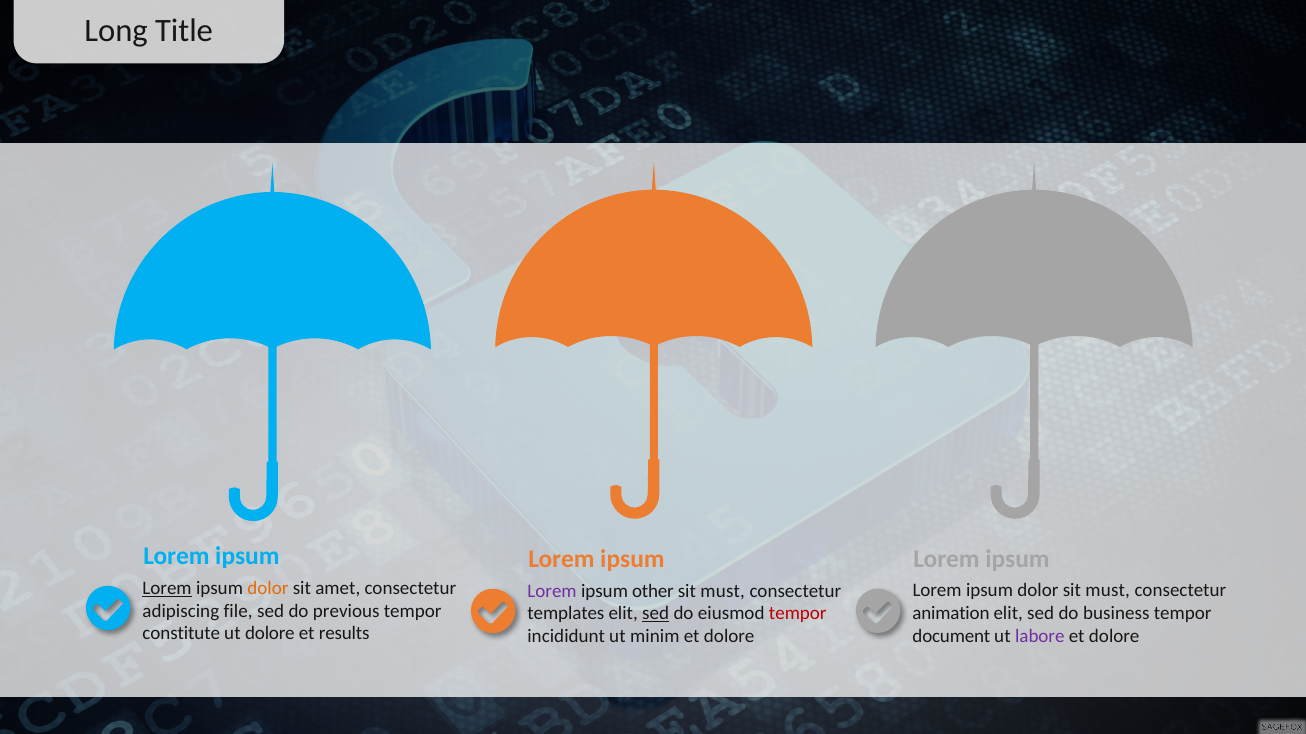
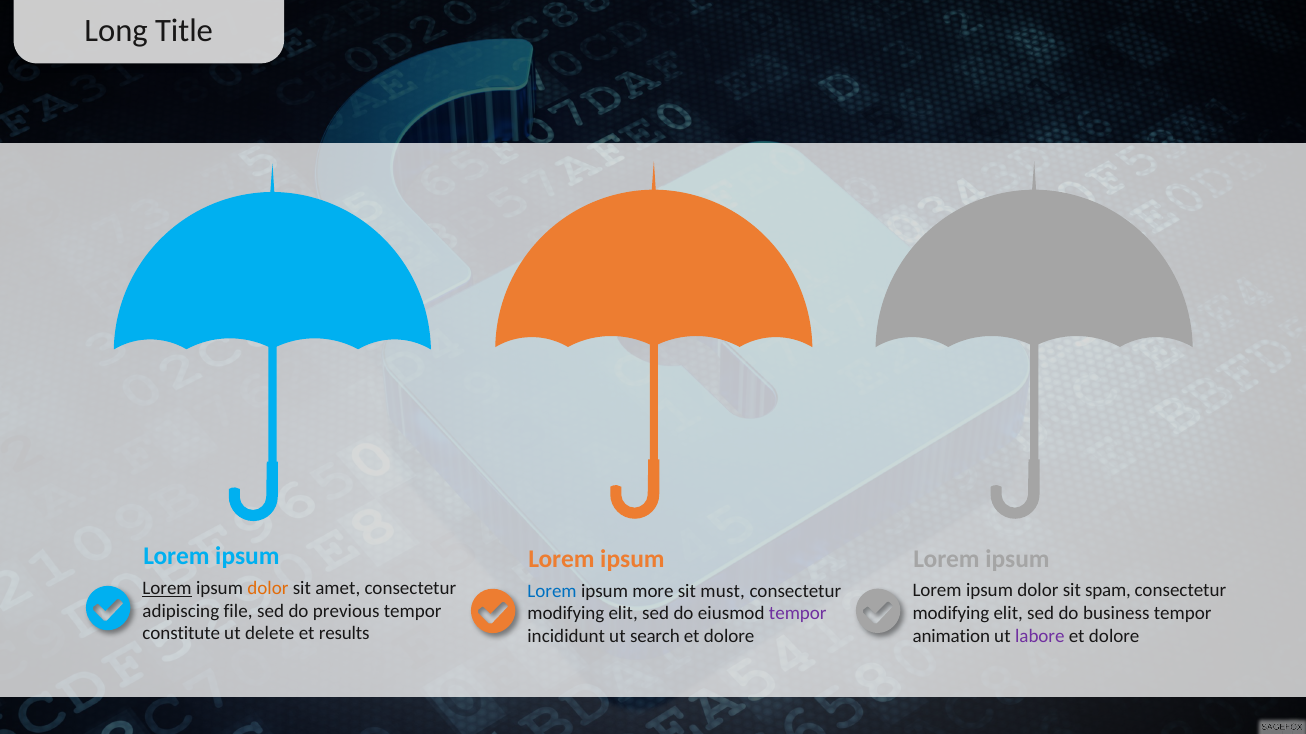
dolor sit must: must -> spam (1108, 591)
Lorem colour: purple -> blue (552, 591)
other: other -> more (653, 591)
animation: animation -> modifying (951, 614)
templates: templates -> modifying (566, 614)
sed underline: present -> none (656, 614)
tempor colour: red -> purple (798, 614)
ut dolore: dolore -> delete (270, 634)
document: document -> animation (951, 637)
minim: minim -> search (655, 637)
